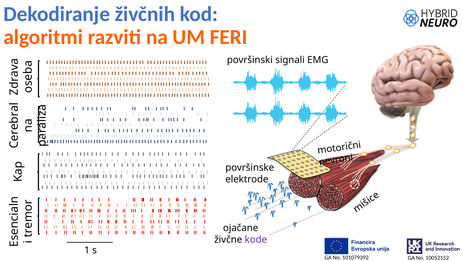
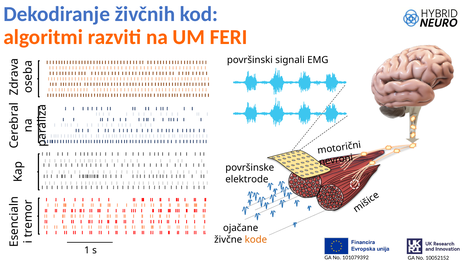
kode colour: purple -> orange (256, 239)
